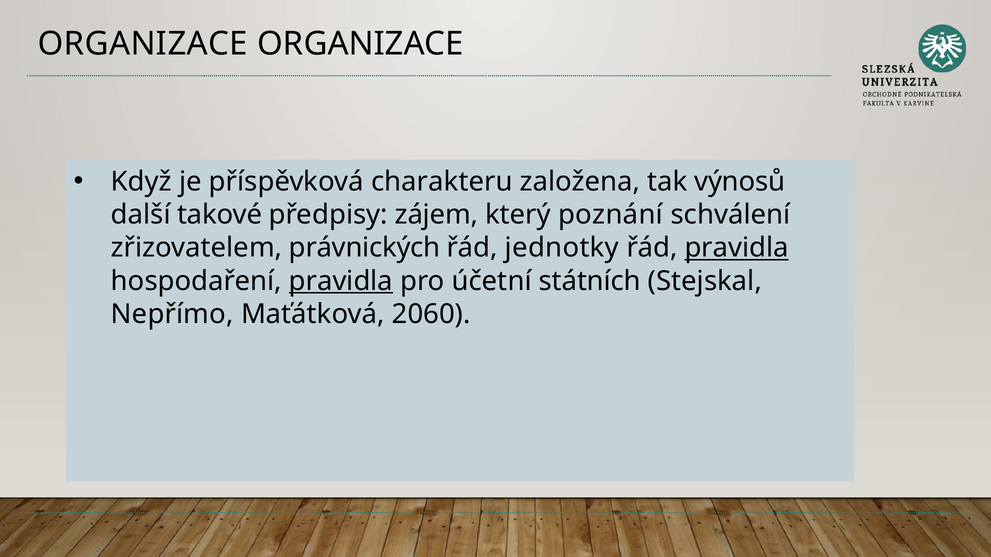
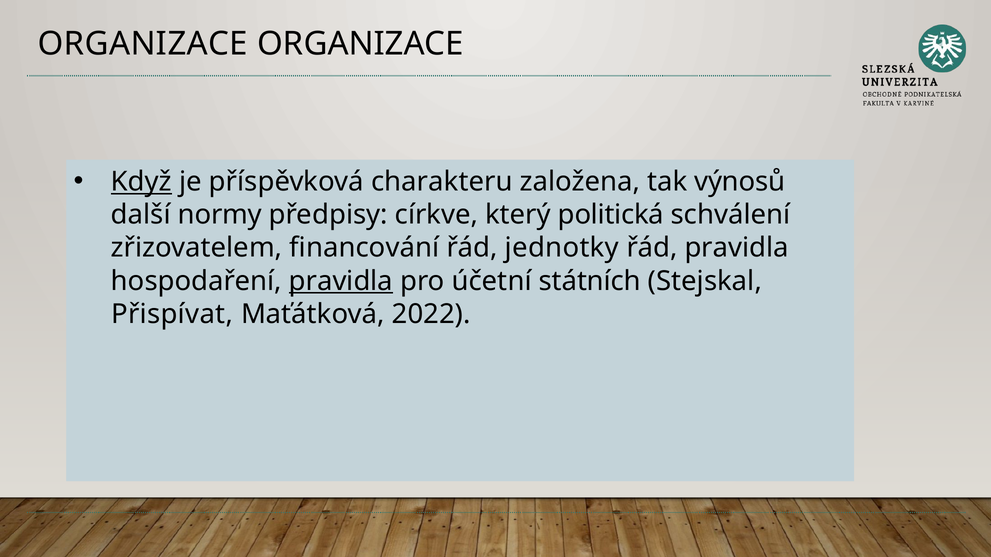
Když underline: none -> present (141, 182)
takové: takové -> normy (220, 215)
zájem: zájem -> církve (436, 215)
poznání: poznání -> politická (611, 215)
právnických: právnických -> financování (364, 248)
pravidla underline: present -> none (737, 248)
Nepřímo: Nepřímo -> Přispívat (172, 314)
2060: 2060 -> 2022 (431, 314)
